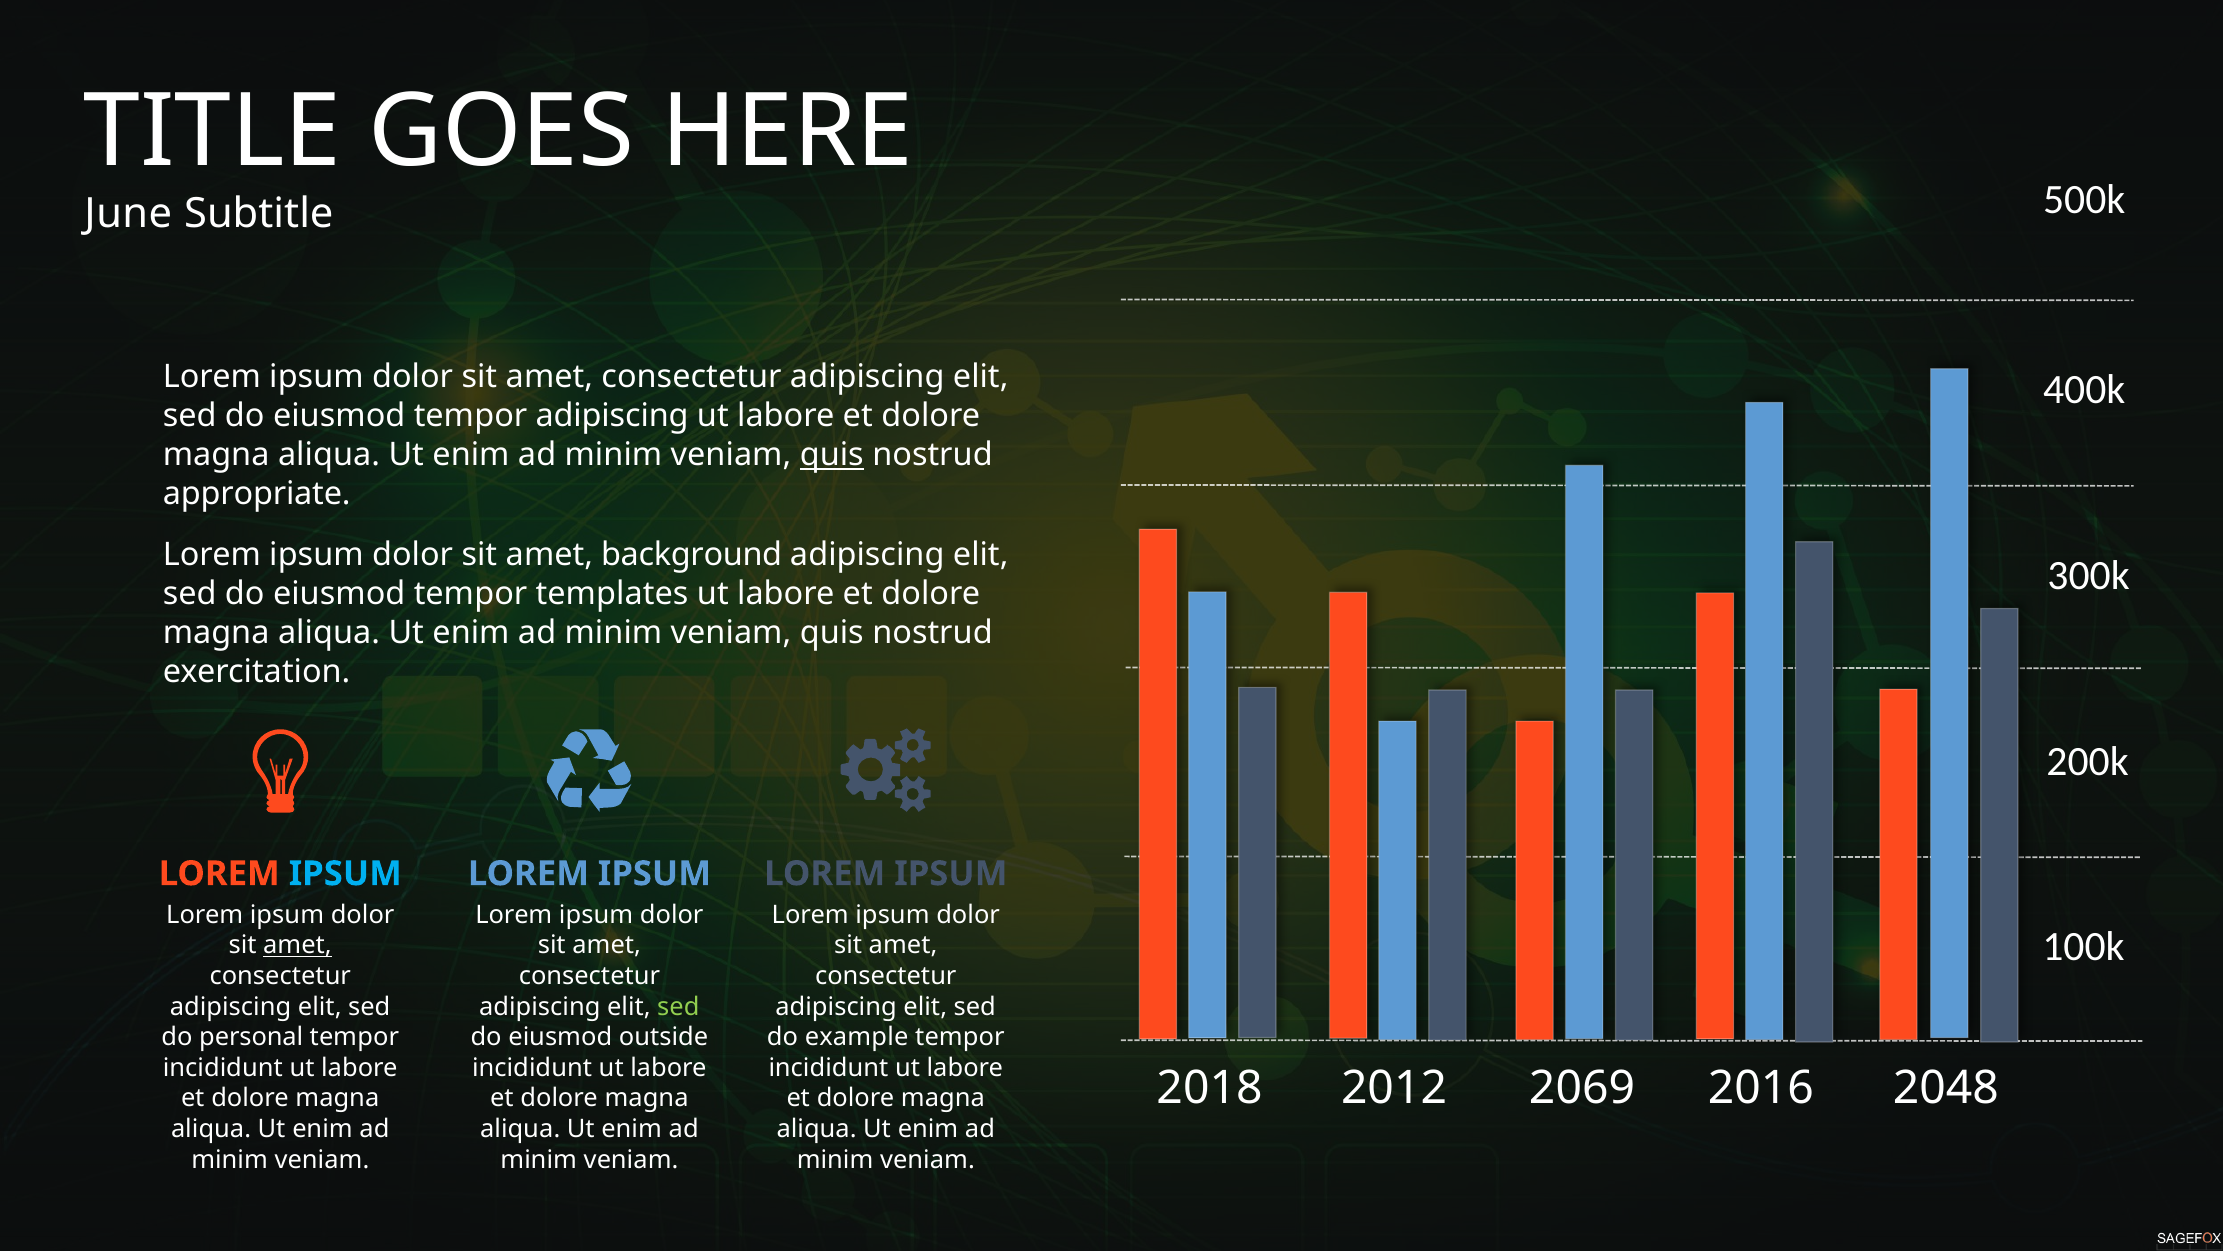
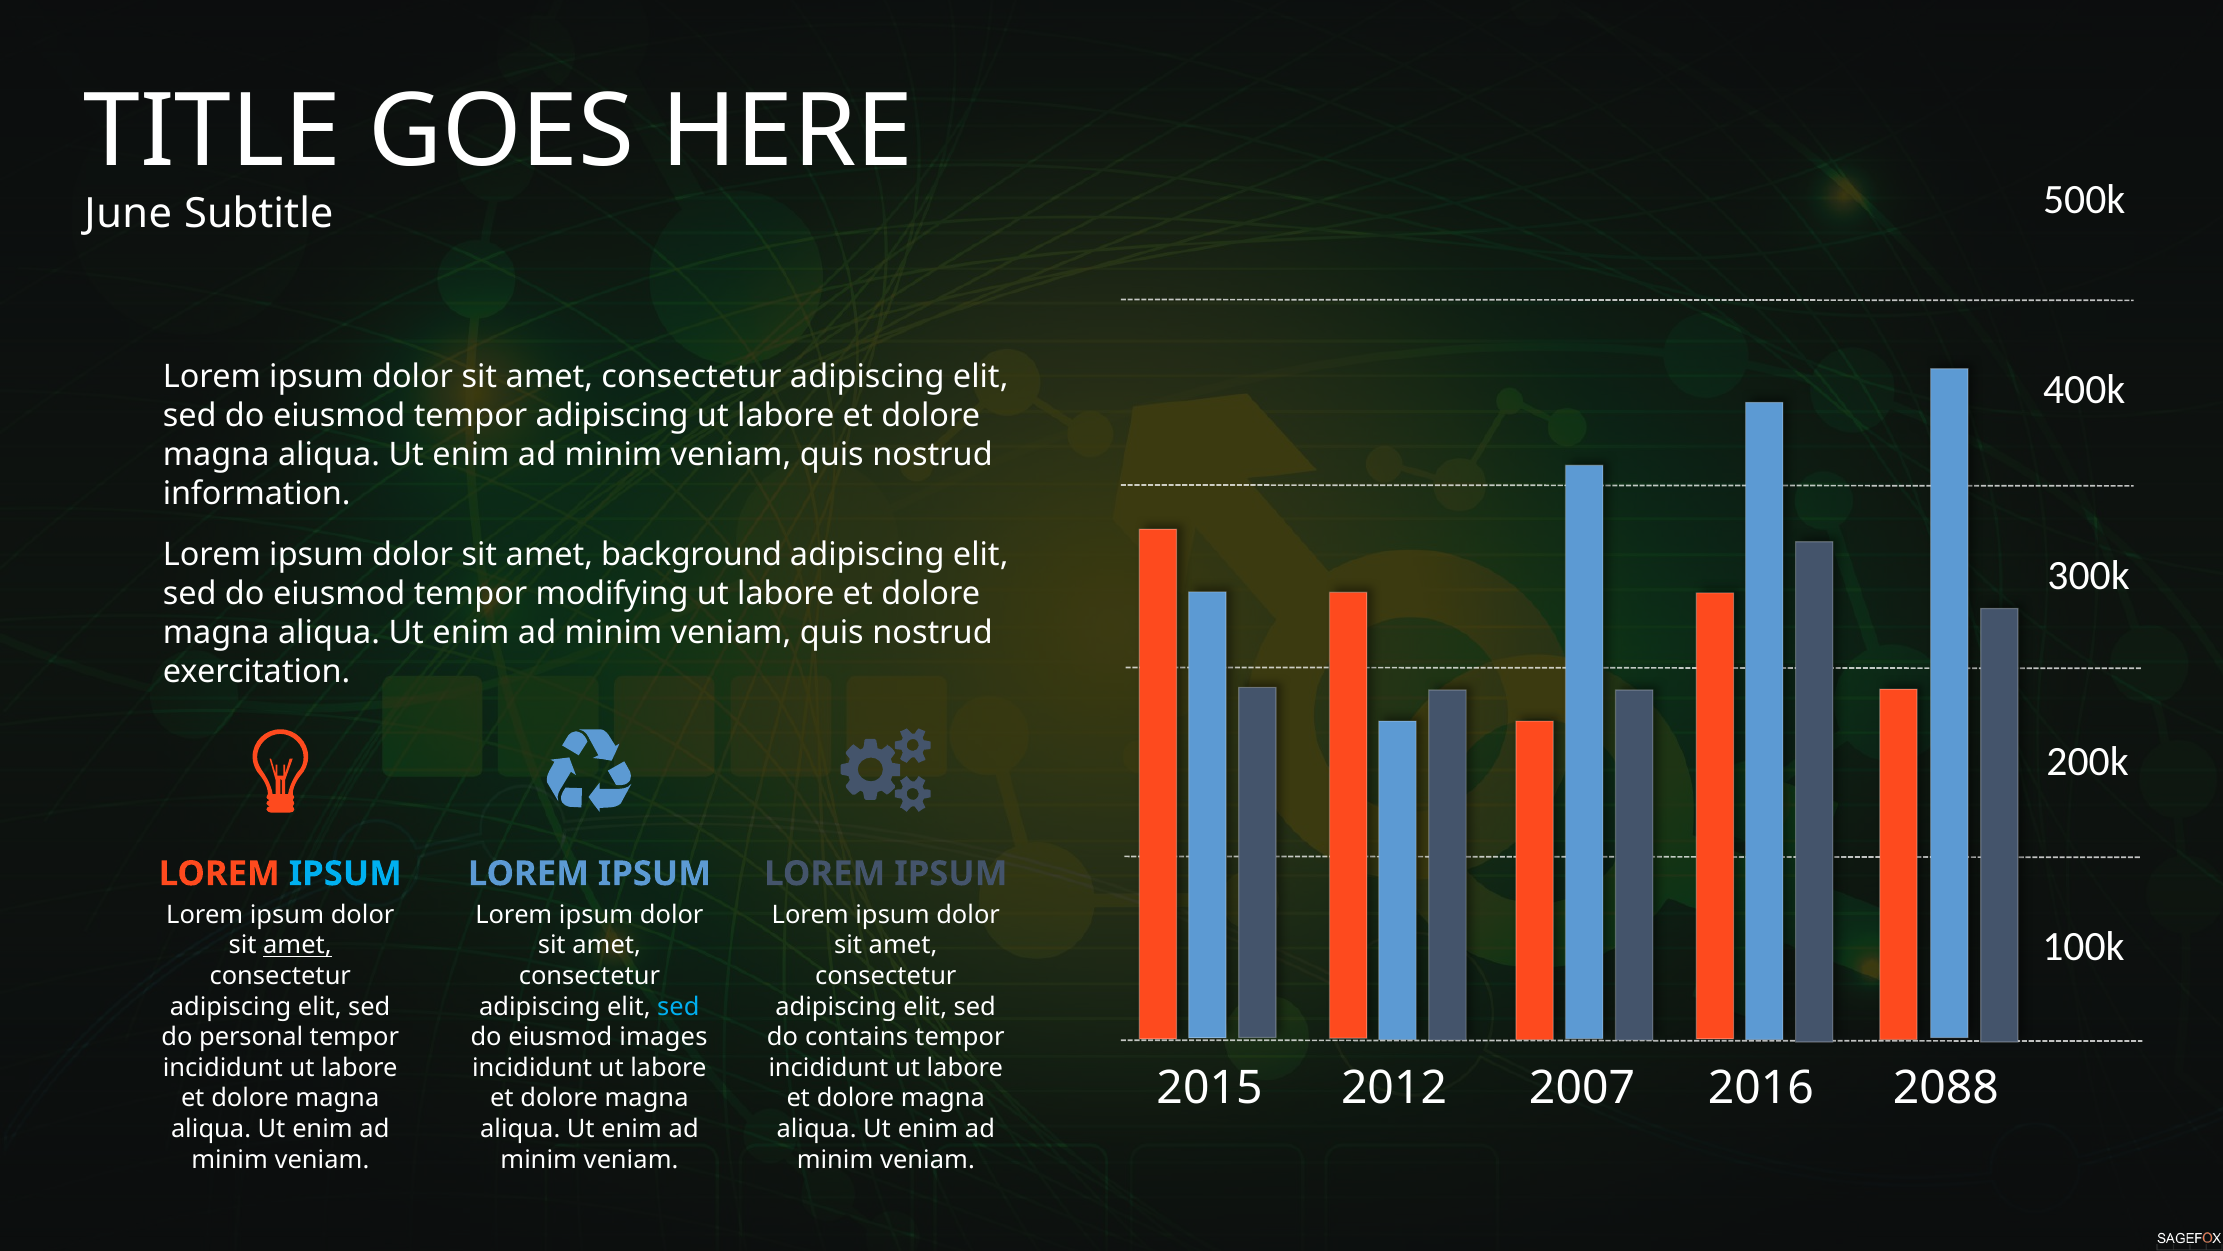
quis underline: present -> none (832, 455)
appropriate: appropriate -> information (257, 494)
templates: templates -> modifying (612, 594)
sed colour: light green -> light blue (678, 1006)
outside: outside -> images (663, 1037)
example: example -> contains (857, 1037)
2018: 2018 -> 2015 (1210, 1088)
2069: 2069 -> 2007 (1582, 1088)
2048: 2048 -> 2088 (1946, 1087)
